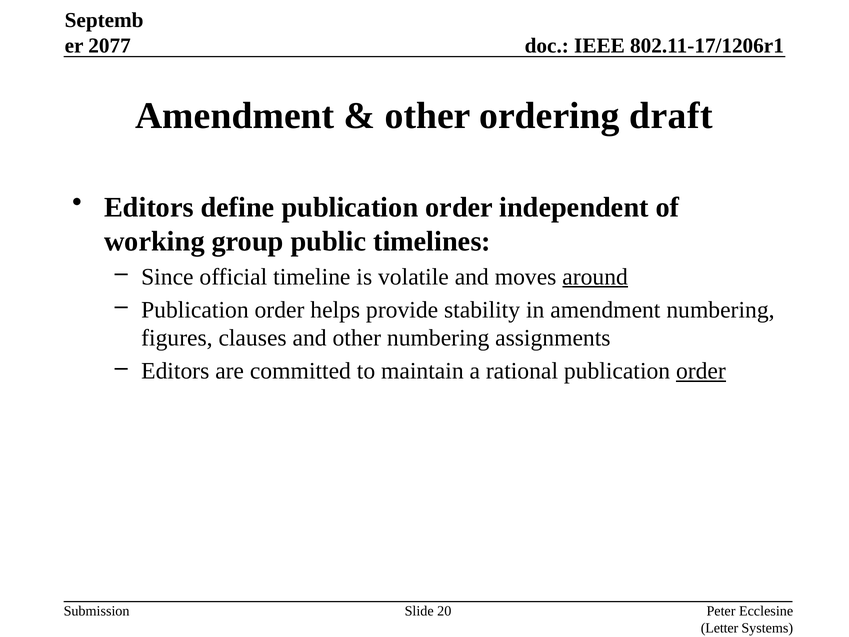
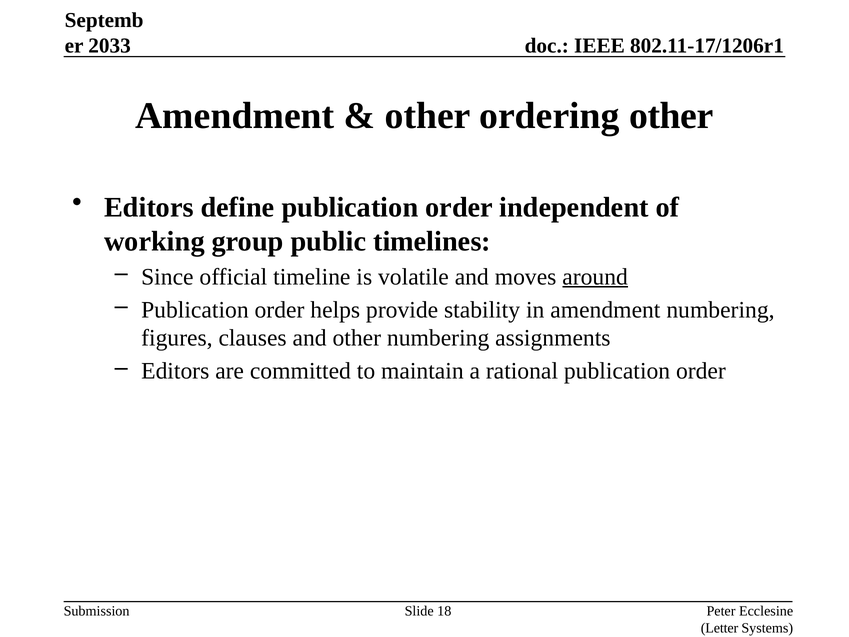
2077: 2077 -> 2033 (110, 46)
ordering draft: draft -> other (671, 116)
order underline: present -> none (701, 371)
20: 20 -> 18 (444, 611)
